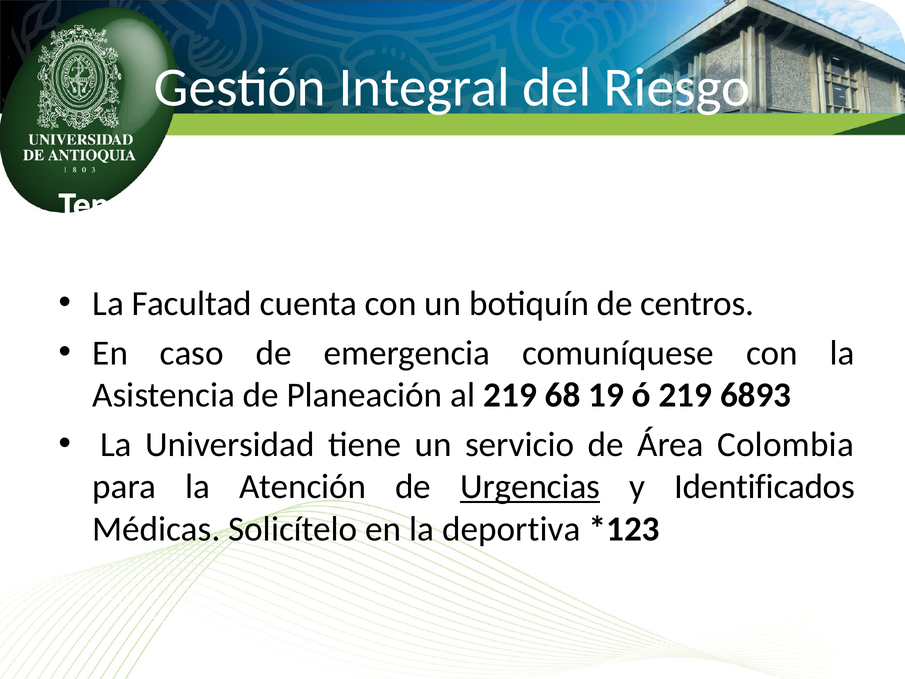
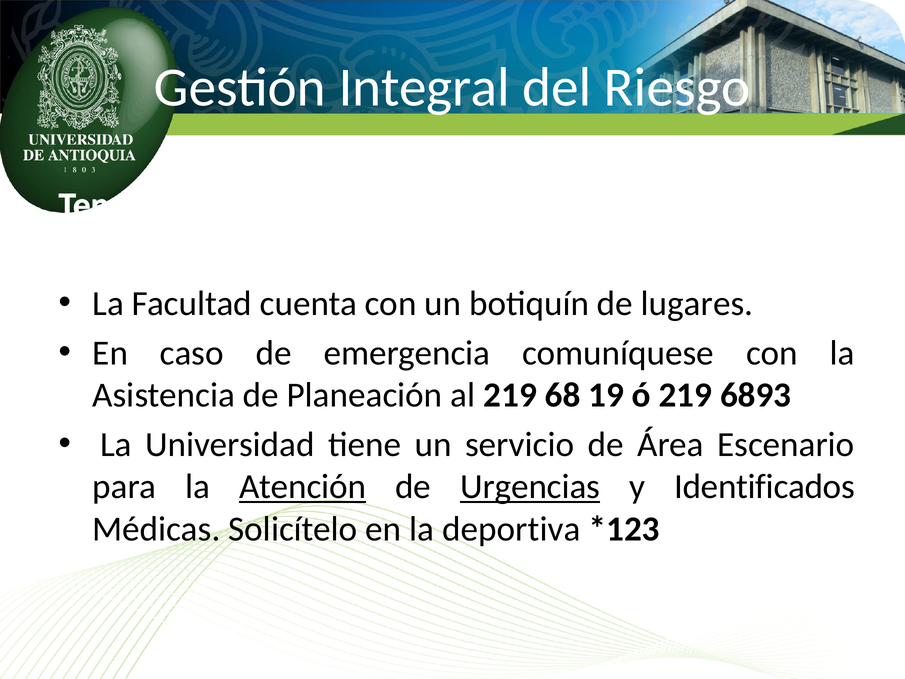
centros: centros -> lugares (697, 303)
Colombia: Colombia -> Escenario (786, 444)
Atención underline: none -> present (303, 487)
